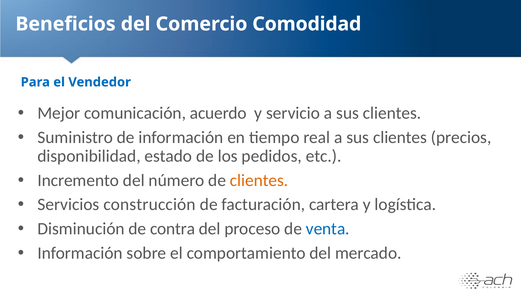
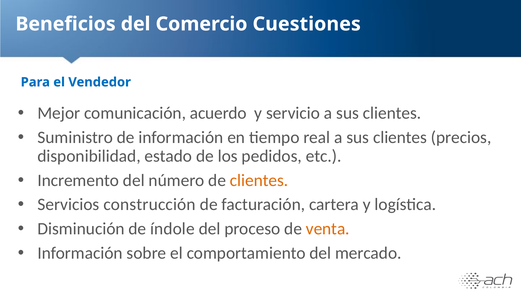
Comodidad: Comodidad -> Cuestiones (307, 24)
contra: contra -> índole (172, 229)
venta colour: blue -> orange (328, 229)
